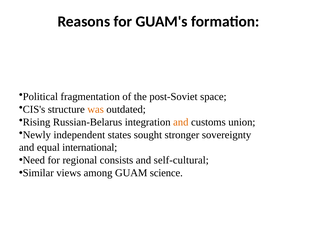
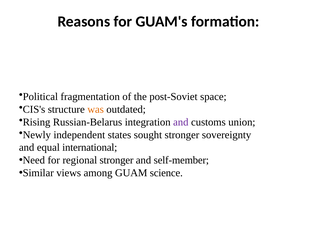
and colour: orange -> purple (181, 122)
regional consists: consists -> stronger (117, 160)
self-cultural: self-cultural -> self-member (181, 160)
